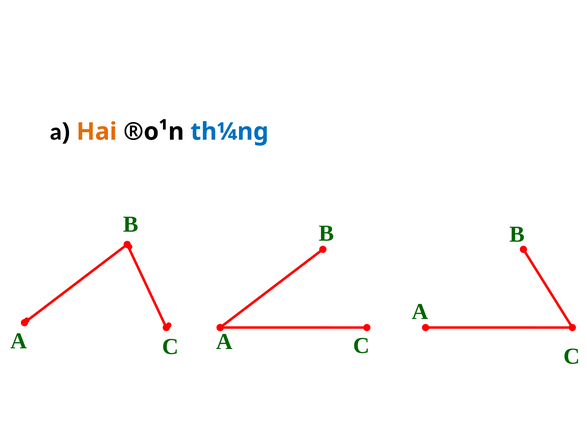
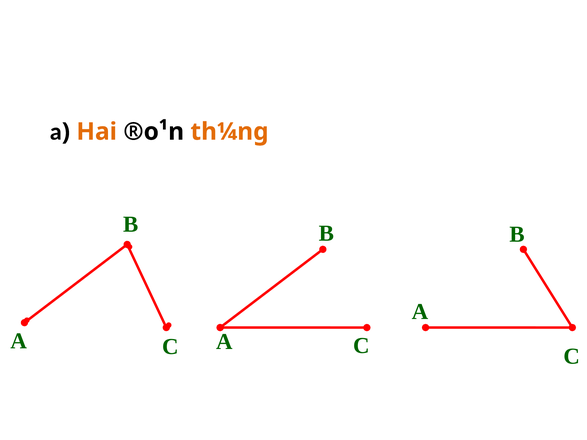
th¼ng colour: blue -> orange (230, 132)
